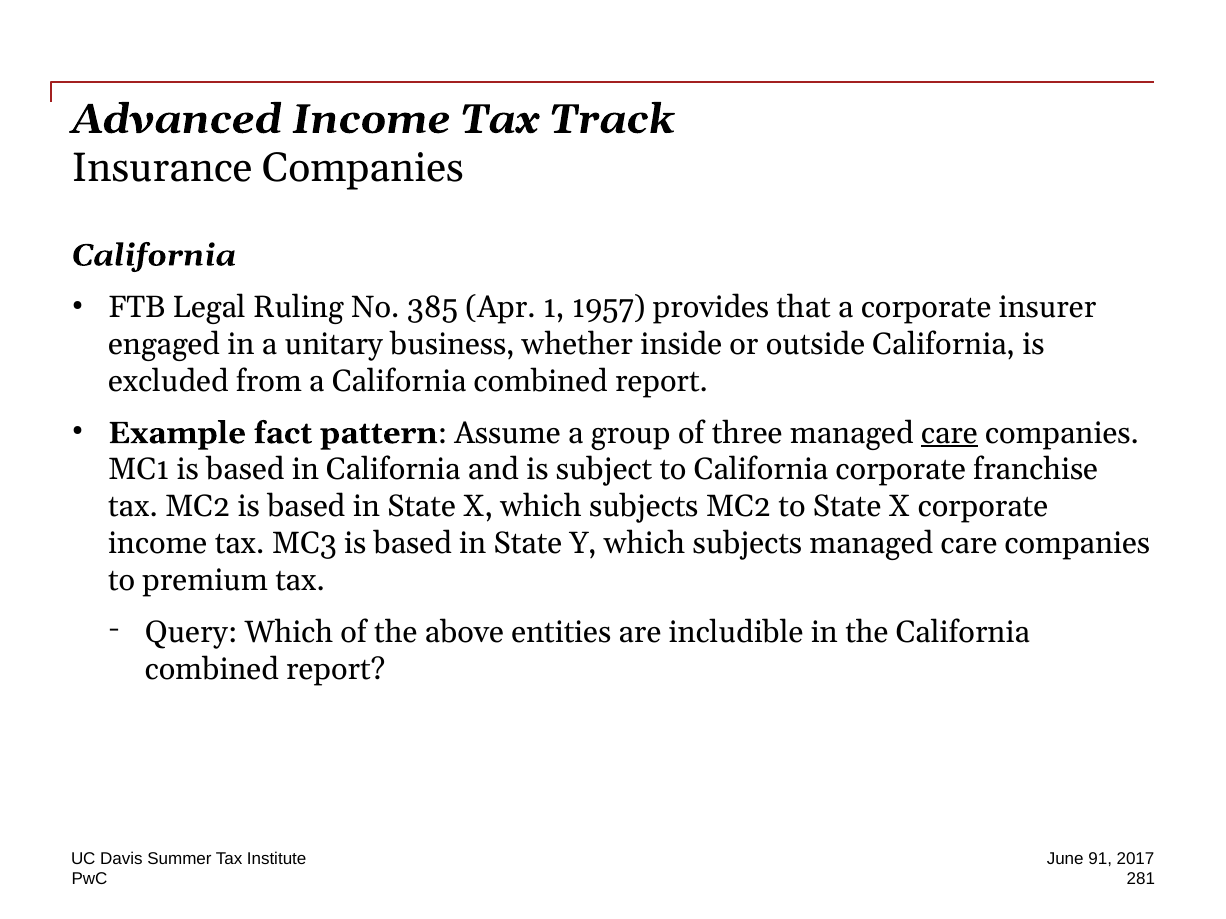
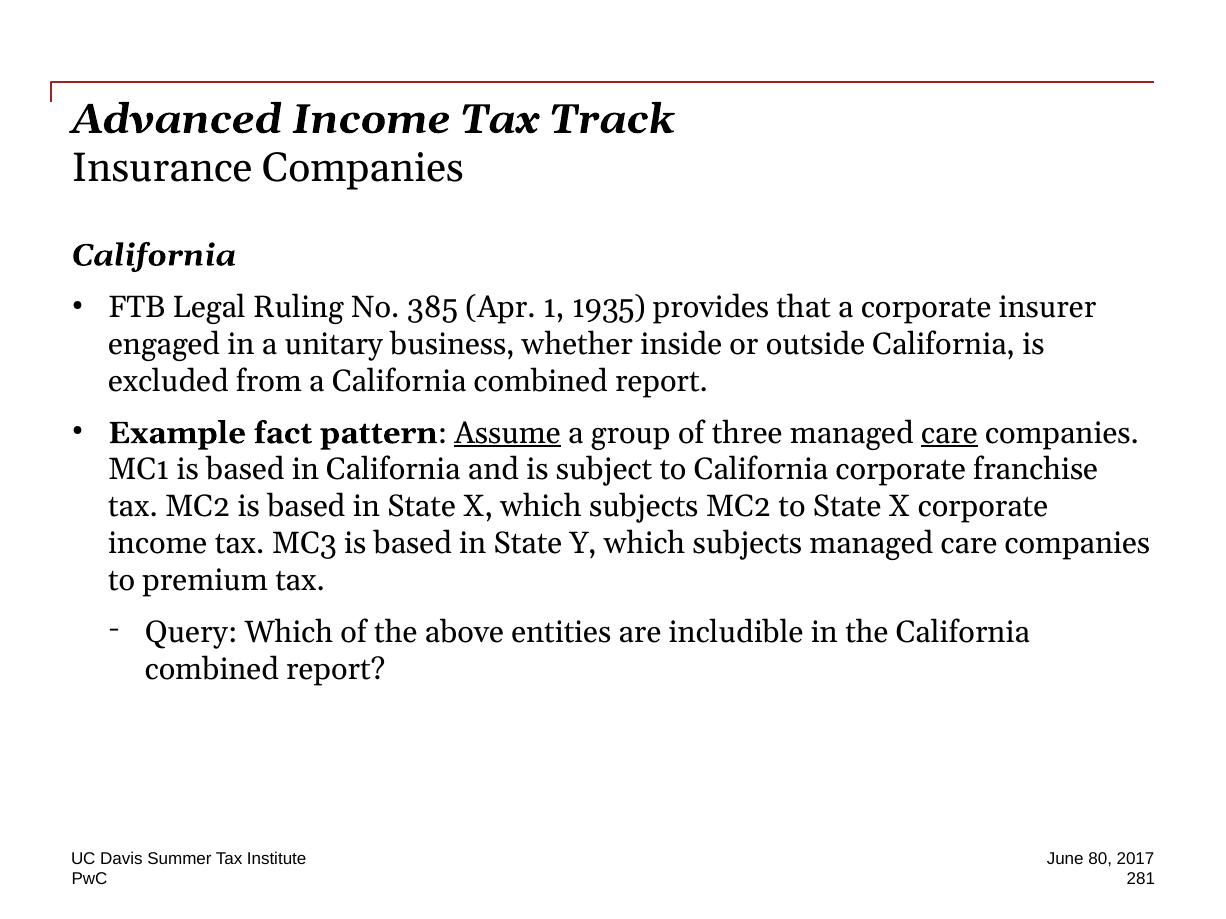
1957: 1957 -> 1935 (609, 308)
Assume underline: none -> present (508, 433)
91: 91 -> 80 (1100, 859)
